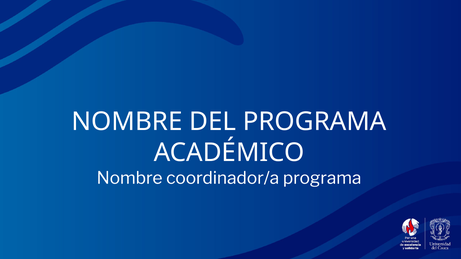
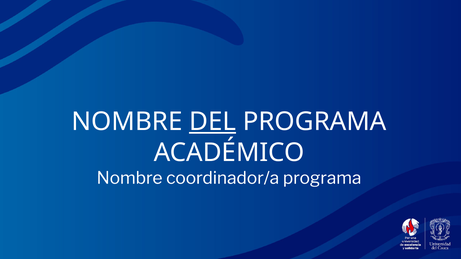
DEL underline: none -> present (213, 122)
